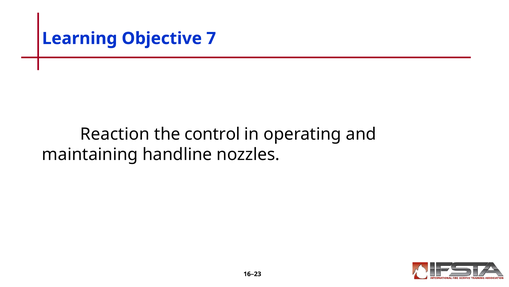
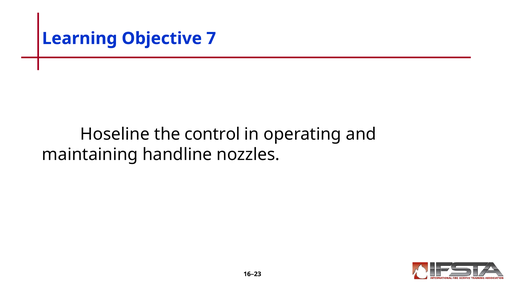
Reaction: Reaction -> Hoseline (115, 134)
